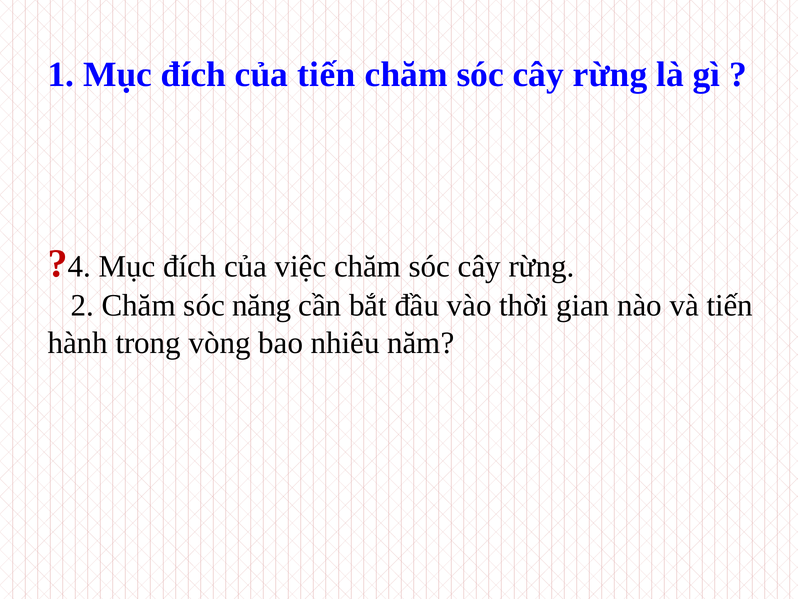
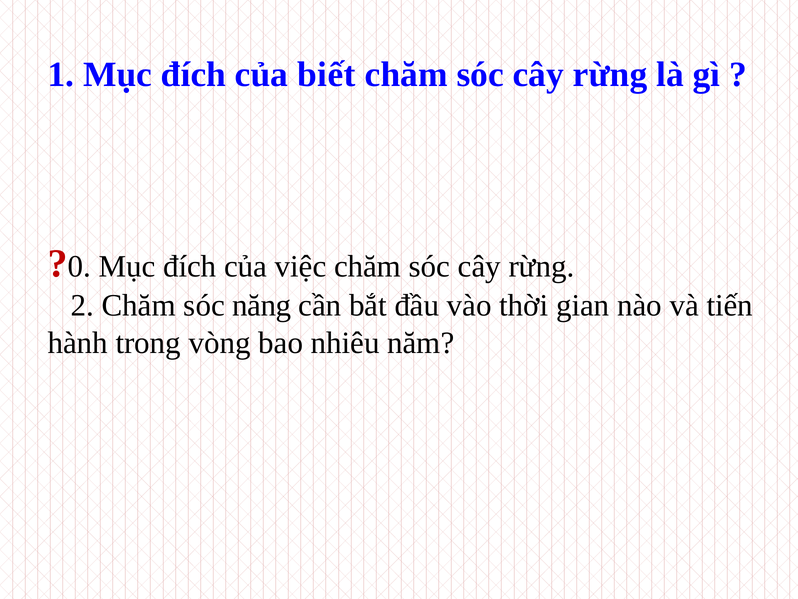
của tiến: tiến -> biết (326, 74)
4: 4 -> 0 (79, 266)
